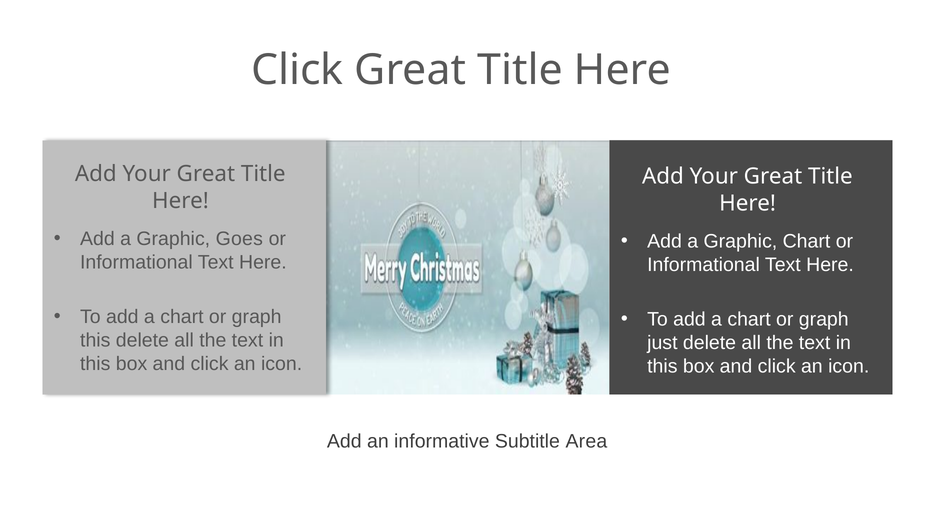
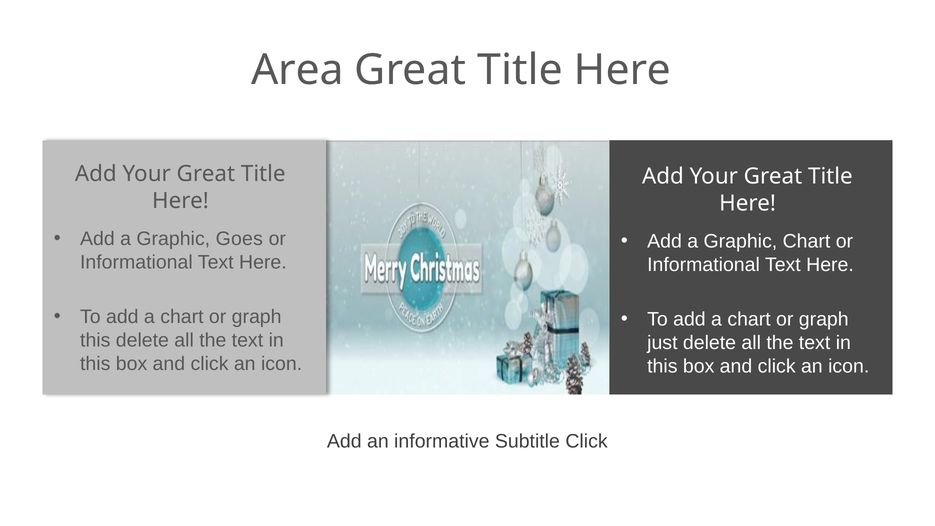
Click: Click -> Area (297, 70)
Subtitle Area: Area -> Click (587, 441)
